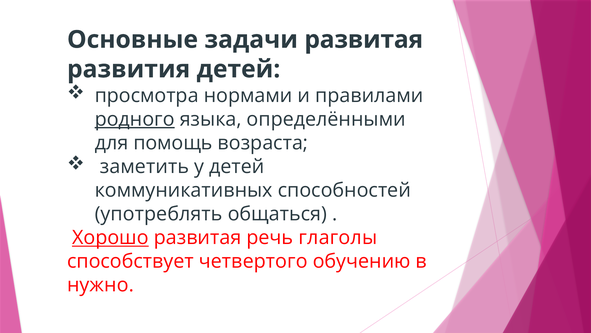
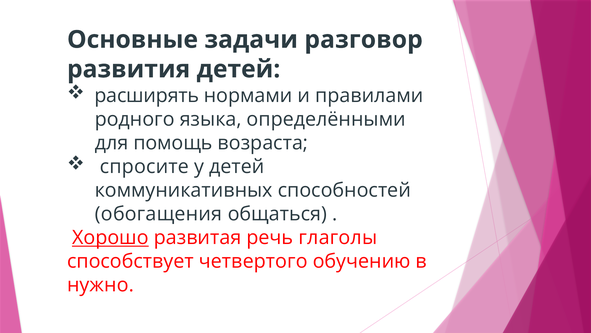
задачи развитая: развитая -> разговор (364, 40)
просмотра: просмотра -> расширять (147, 95)
родного underline: present -> none (135, 119)
заметить: заметить -> спросите (144, 166)
употреблять: употреблять -> обогащения (159, 214)
